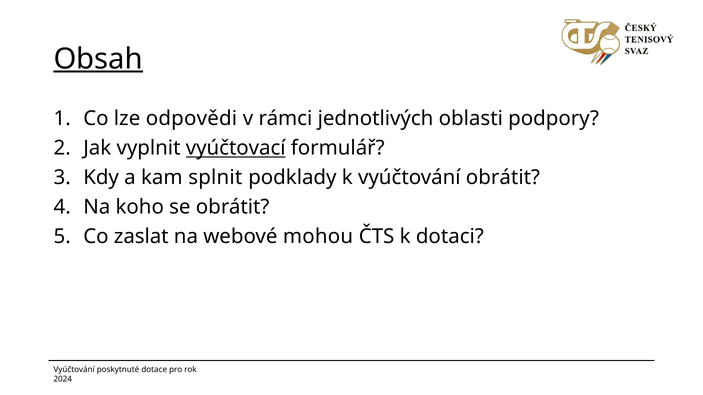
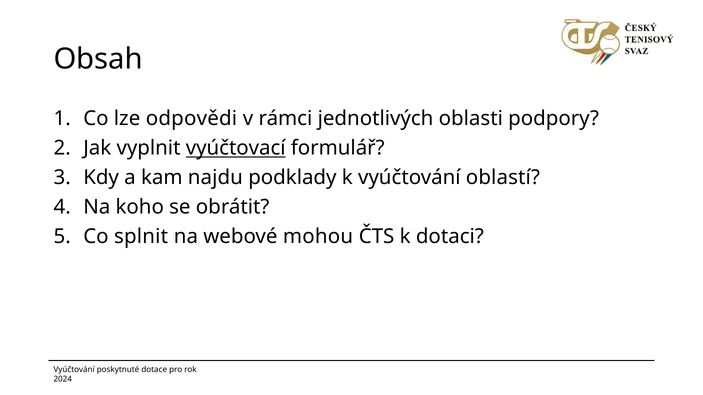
Obsah underline: present -> none (98, 59)
splnit: splnit -> najdu (215, 178)
vyúčtování obrátit: obrátit -> oblastí (503, 178)
zaslat: zaslat -> splnit (141, 237)
